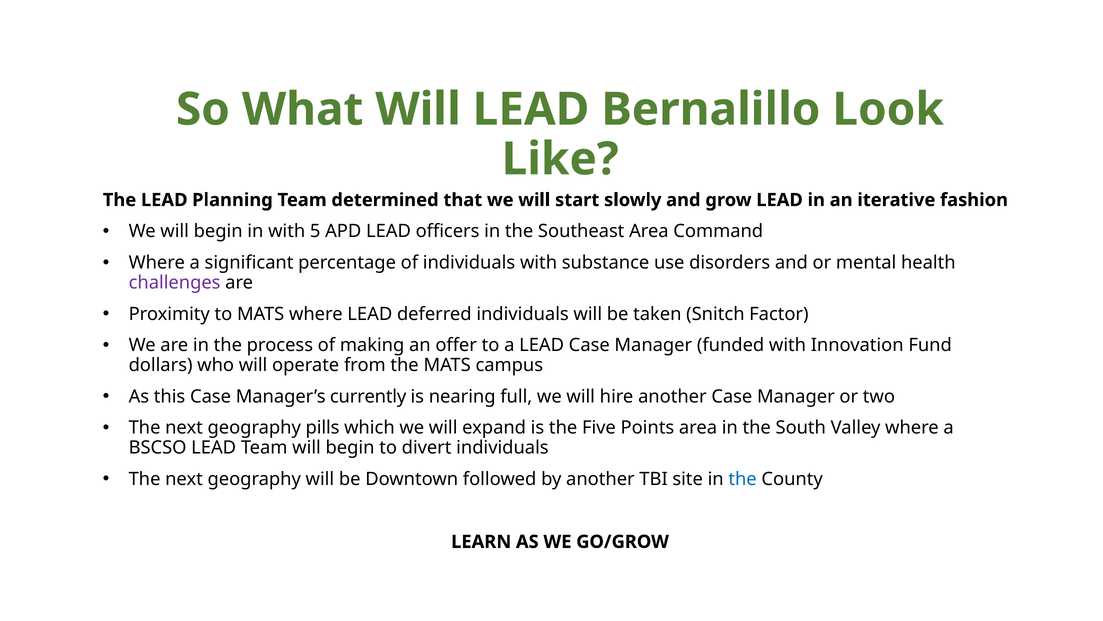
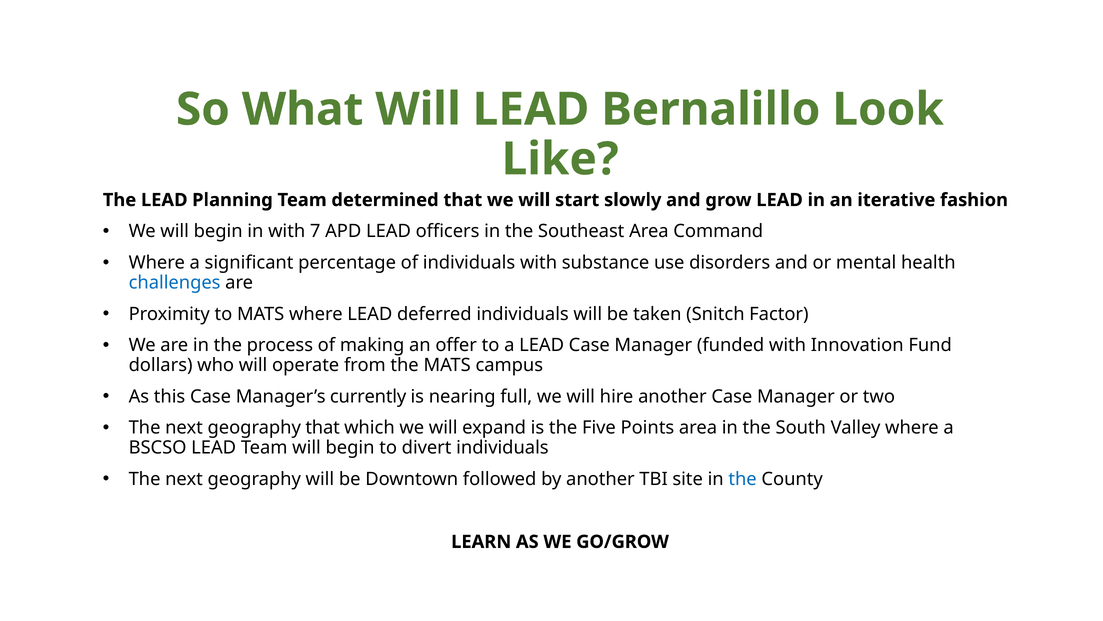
5: 5 -> 7 (315, 231)
challenges colour: purple -> blue (175, 282)
geography pills: pills -> that (323, 428)
